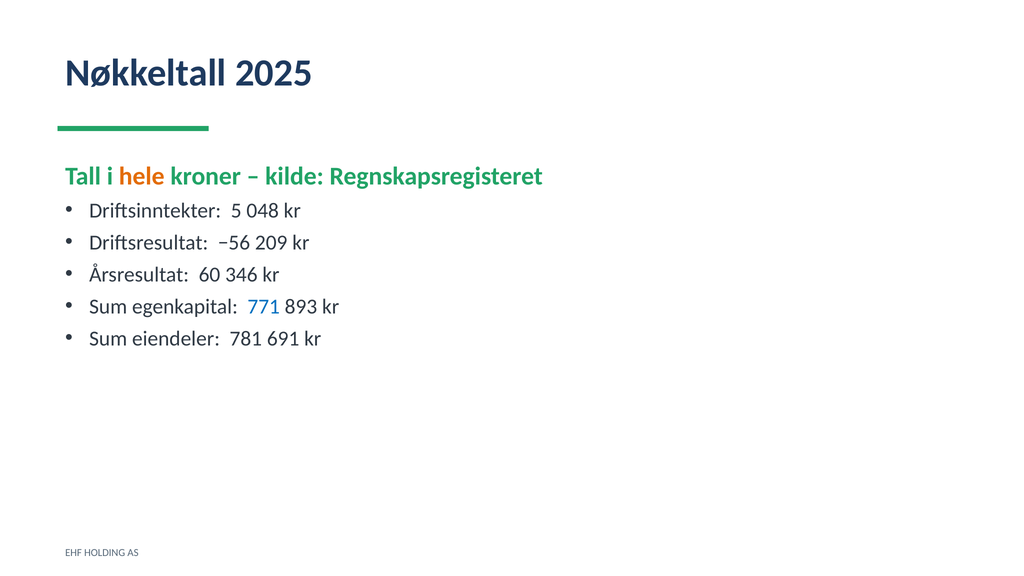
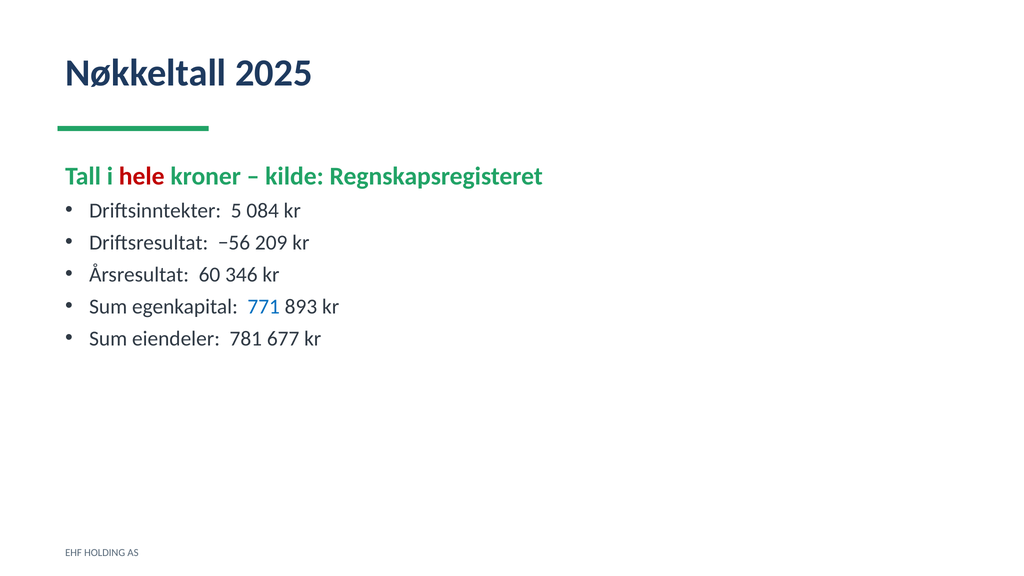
hele colour: orange -> red (142, 176)
048: 048 -> 084 (263, 211)
691: 691 -> 677 (283, 339)
